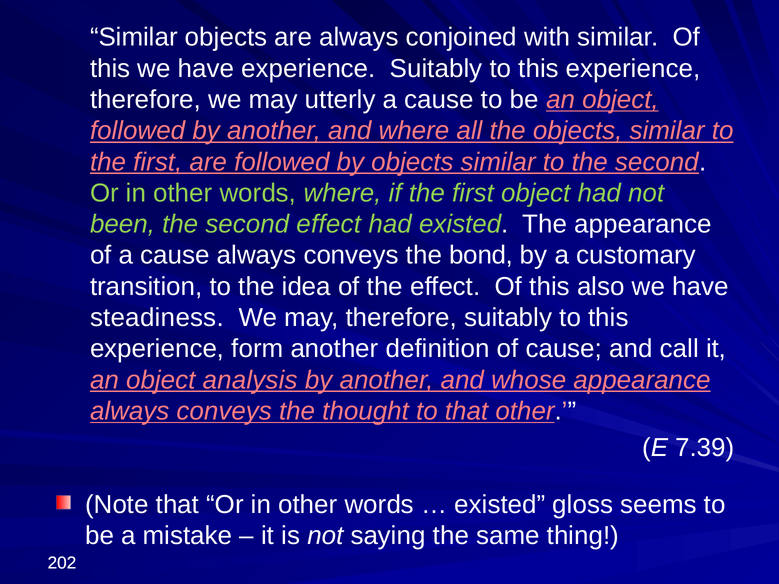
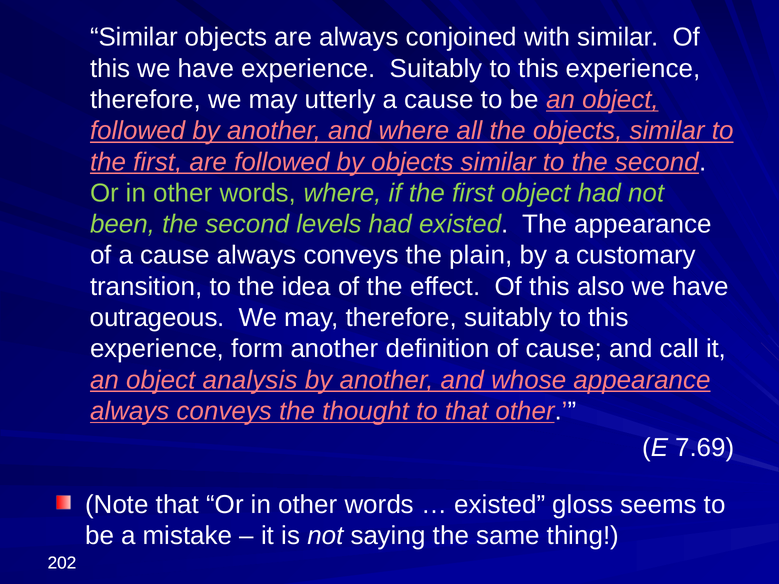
second effect: effect -> levels (329, 224)
bond: bond -> plain (481, 255)
steadiness: steadiness -> outrageous (157, 318)
7.39: 7.39 -> 7.69 (705, 448)
